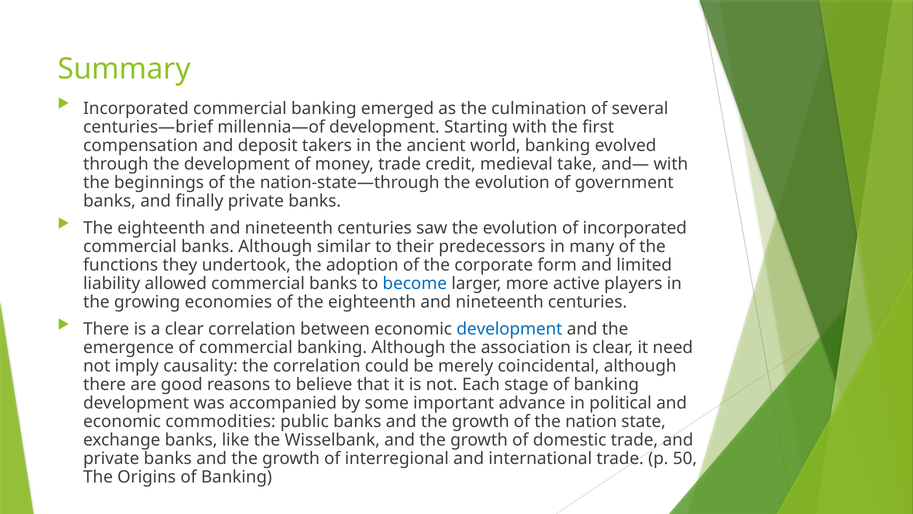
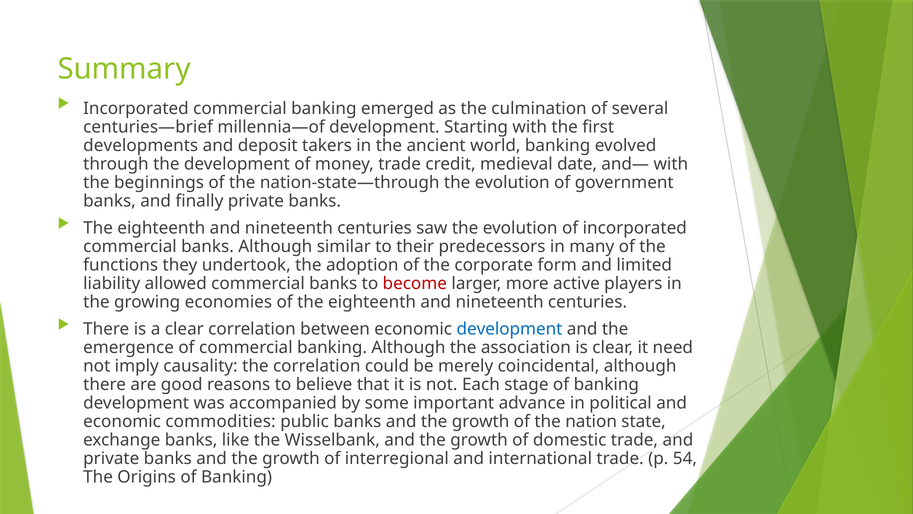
compensation: compensation -> developments (141, 145)
take: take -> date (577, 164)
become colour: blue -> red (415, 283)
50: 50 -> 54 (685, 458)
